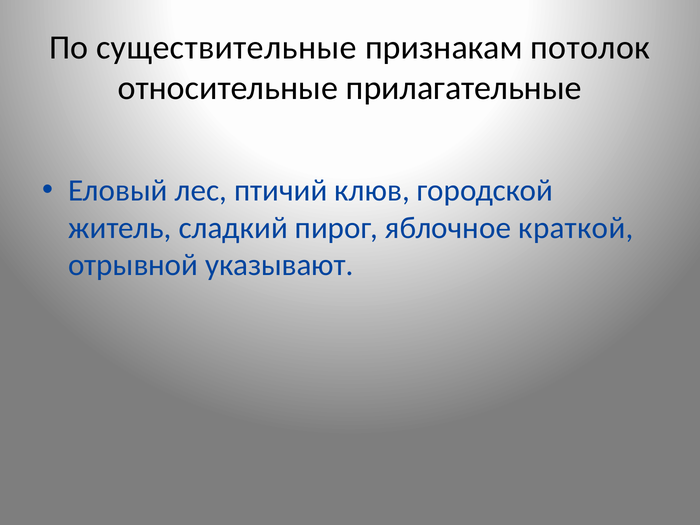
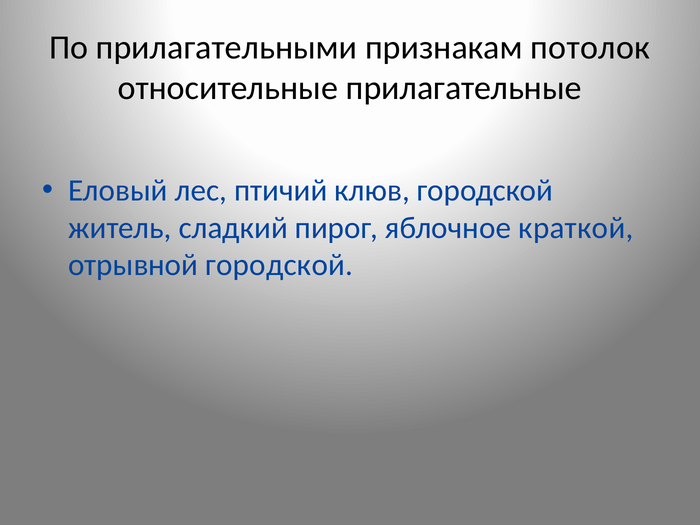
существительные: существительные -> прилагательными (227, 47)
отрывной указывают: указывают -> городской (279, 265)
